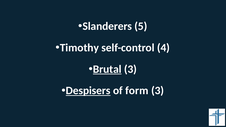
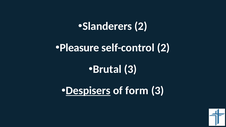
Slanderers 5: 5 -> 2 (141, 26)
Timothy: Timothy -> Pleasure (79, 48)
self-control 4: 4 -> 2 (163, 48)
Brutal underline: present -> none (107, 69)
